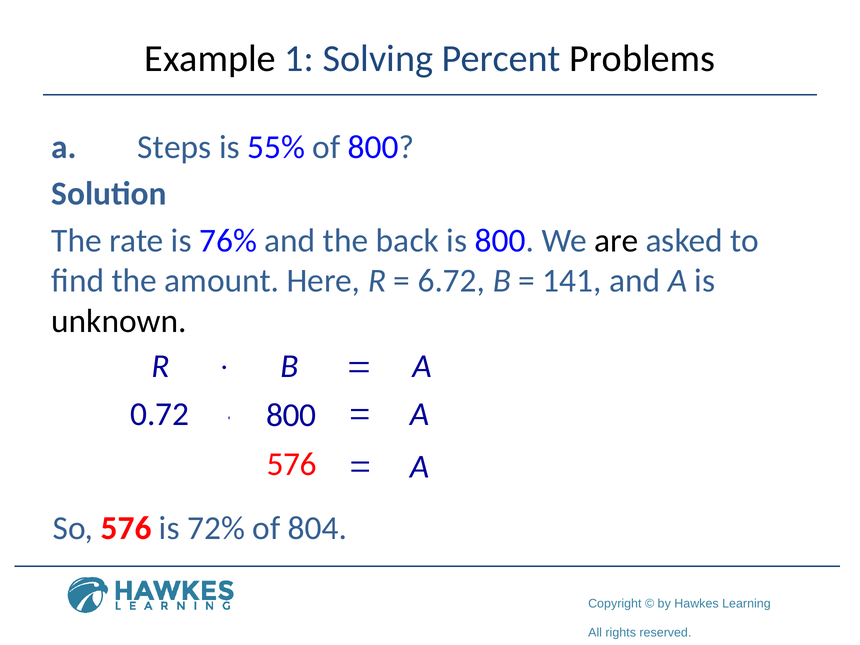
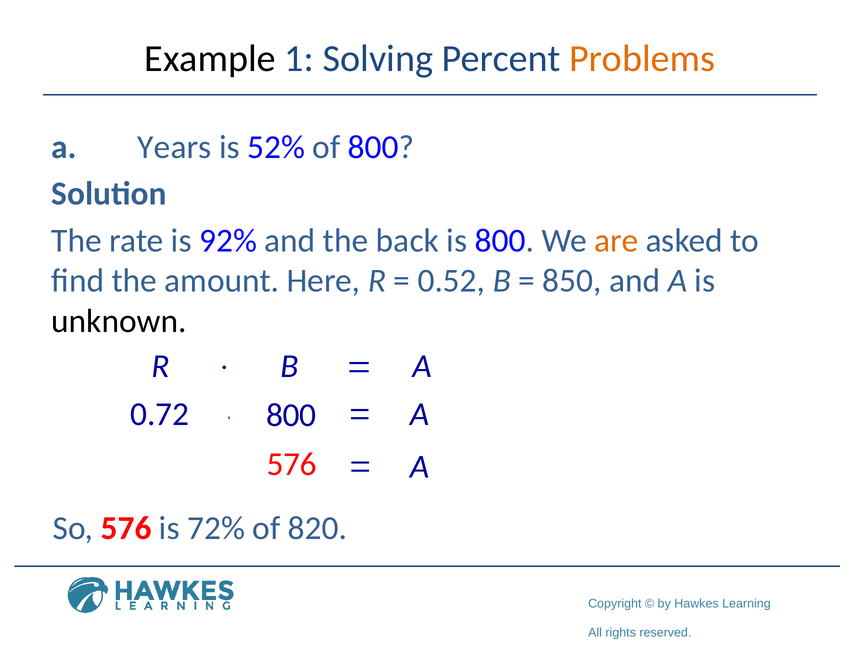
Problems colour: black -> orange (642, 59)
Steps: Steps -> Years (174, 147)
55%: 55% -> 52% (276, 147)
76%: 76% -> 92% (228, 241)
are colour: black -> orange (616, 241)
6.72: 6.72 -> 0.52 (451, 281)
141: 141 -> 850 (572, 281)
804: 804 -> 820 (317, 528)
